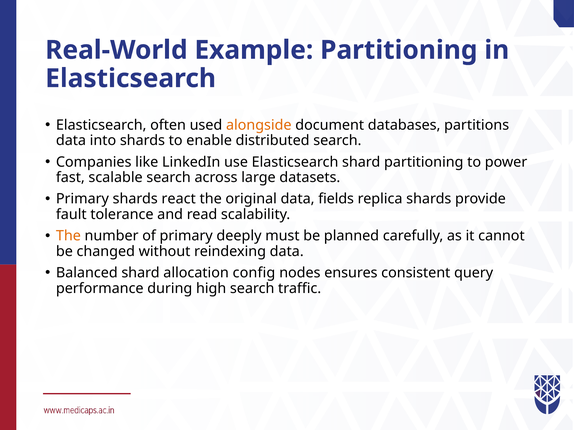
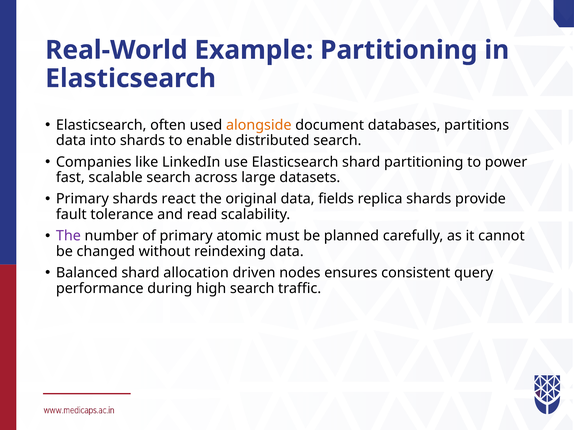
The colour: orange -> purple (68, 236)
deeply: deeply -> atomic (239, 236)
config: config -> driven (254, 273)
